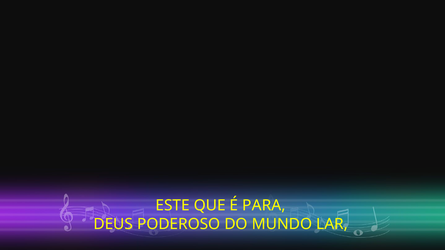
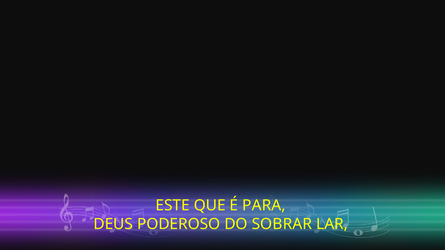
MUNDO: MUNDO -> SOBRAR (282, 224)
